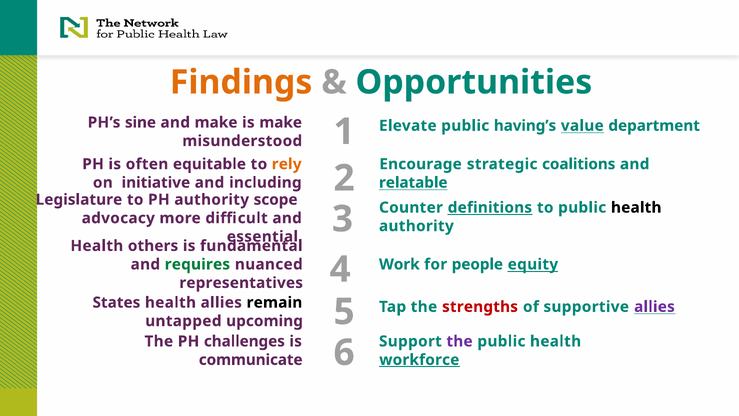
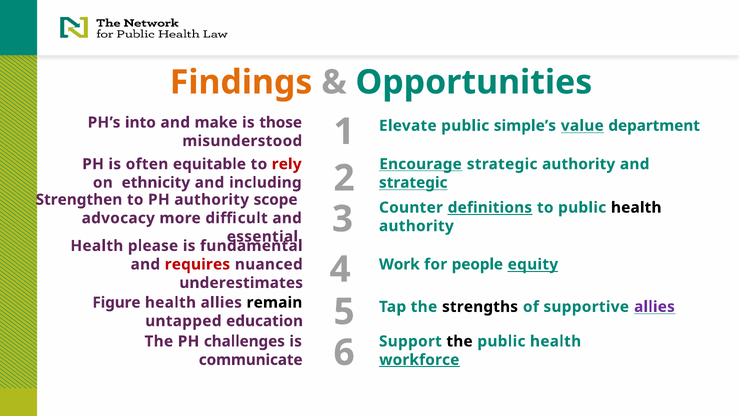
sine: sine -> into (140, 122)
is make: make -> those (281, 122)
having’s: having’s -> simple’s (525, 126)
rely colour: orange -> red (287, 164)
Encourage underline: none -> present (421, 164)
strategic coalitions: coalitions -> authority (579, 164)
initiative: initiative -> ethnicity (156, 182)
relatable: relatable -> strategic (413, 182)
Legislature: Legislature -> Strengthen (79, 200)
others: others -> please (153, 246)
requires colour: green -> red (197, 264)
representatives: representatives -> underestimates (241, 283)
States: States -> Figure (116, 302)
strengths colour: red -> black (480, 307)
upcoming: upcoming -> education (265, 321)
the colour: purple -> black (460, 341)
